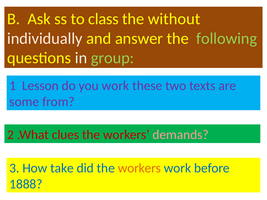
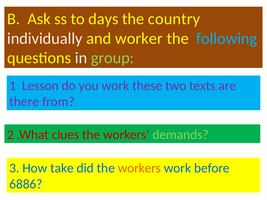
class: class -> days (103, 19)
without: without -> country (174, 19)
answer: answer -> worker (139, 38)
following colour: light green -> light blue (227, 38)
some: some -> there (24, 102)
demands colour: pink -> light green (181, 135)
1888: 1888 -> 6886 (26, 184)
